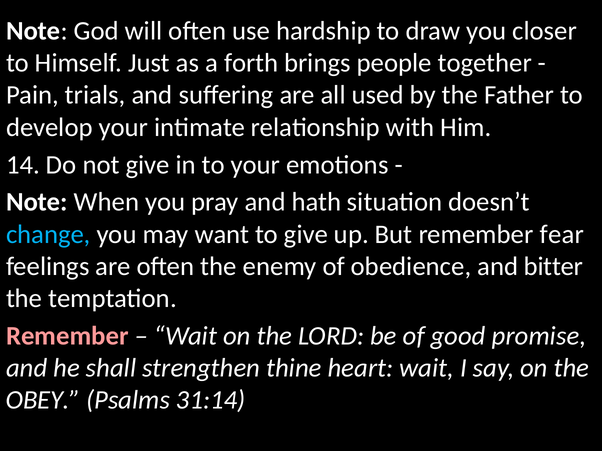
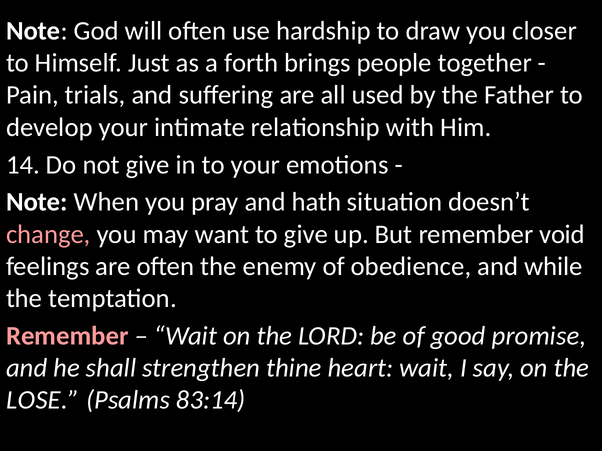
change colour: light blue -> pink (48, 235)
fear: fear -> void (562, 235)
bitter: bitter -> while (553, 267)
OBEY: OBEY -> LOSE (43, 401)
31:14: 31:14 -> 83:14 (211, 401)
